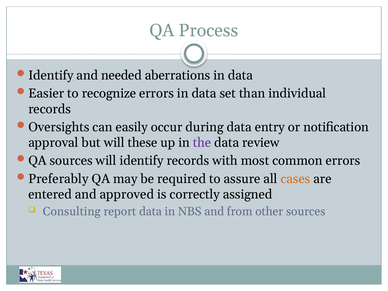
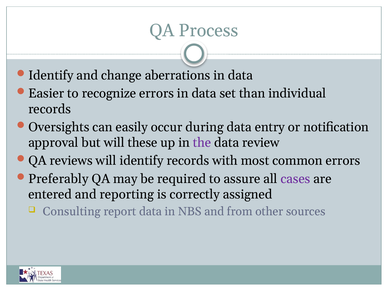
needed: needed -> change (121, 75)
QA sources: sources -> reviews (71, 161)
cases colour: orange -> purple (295, 179)
approved: approved -> reporting (127, 194)
